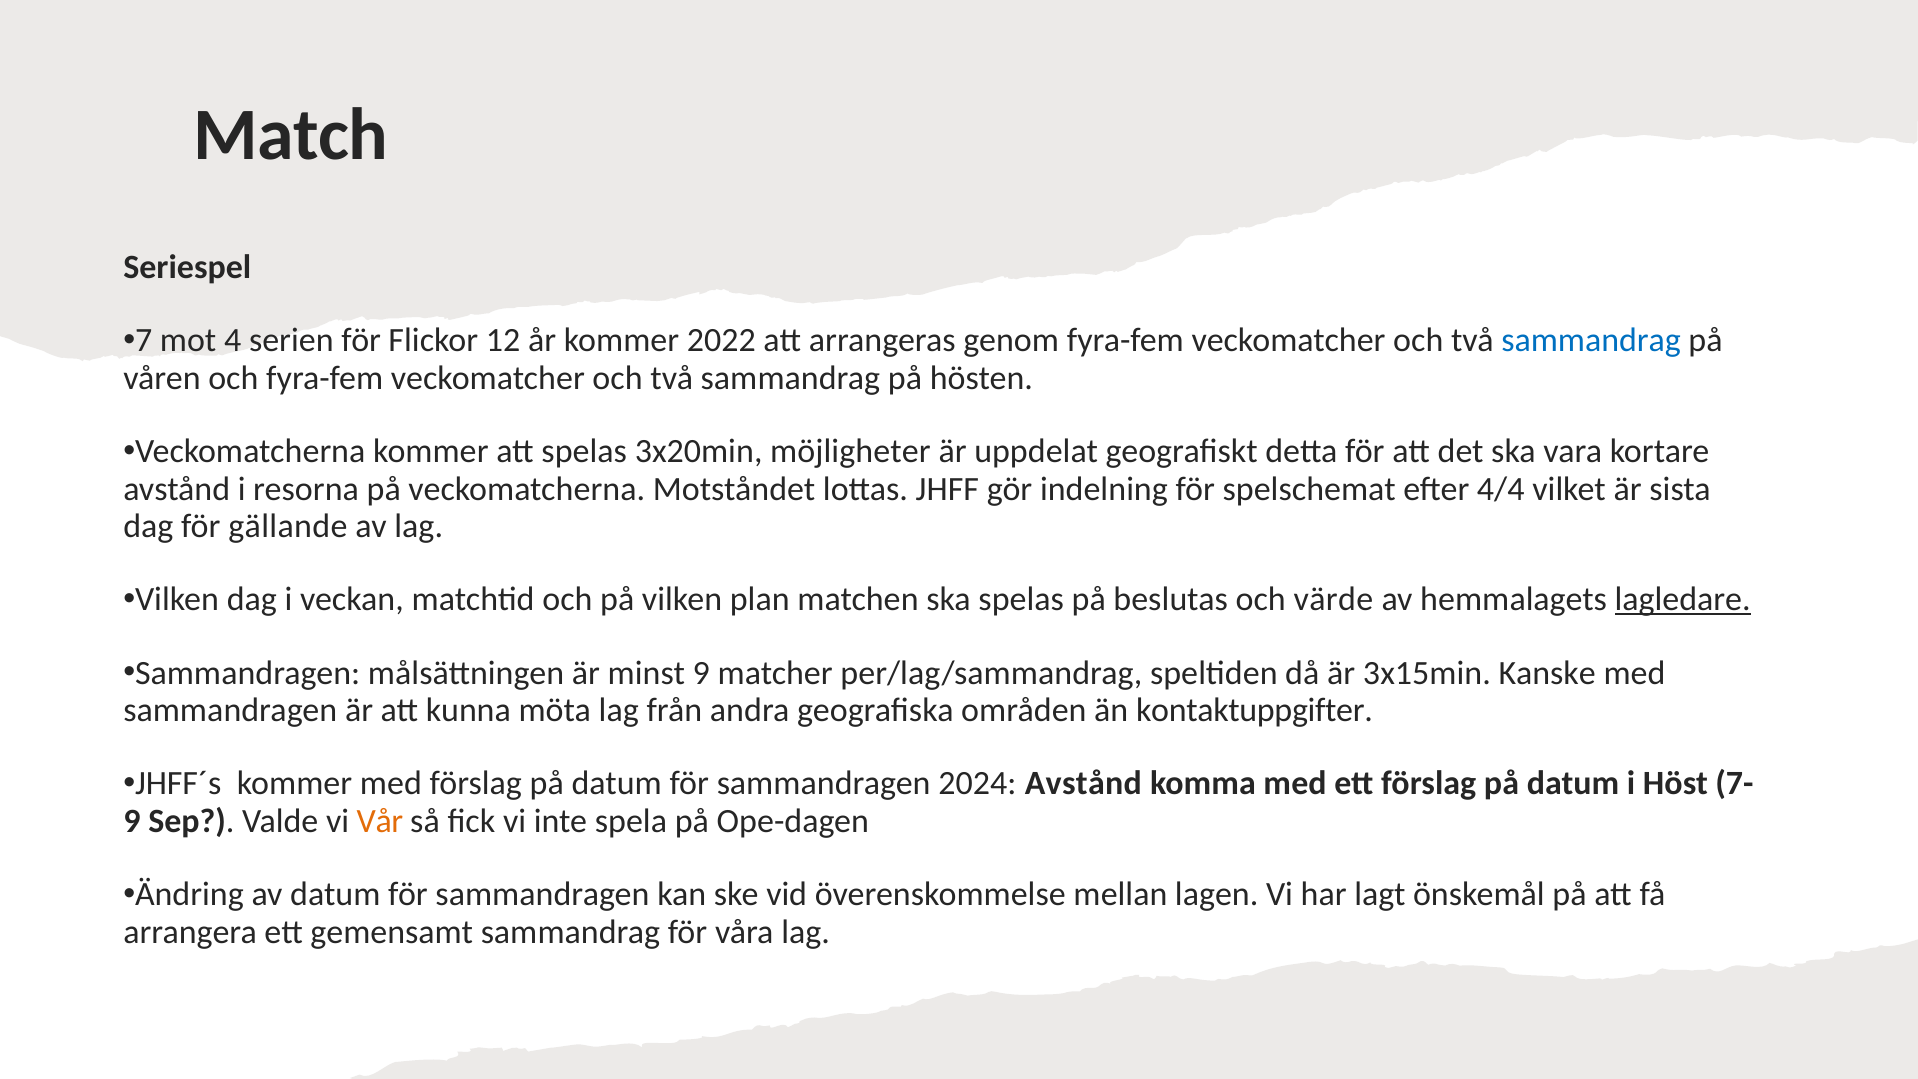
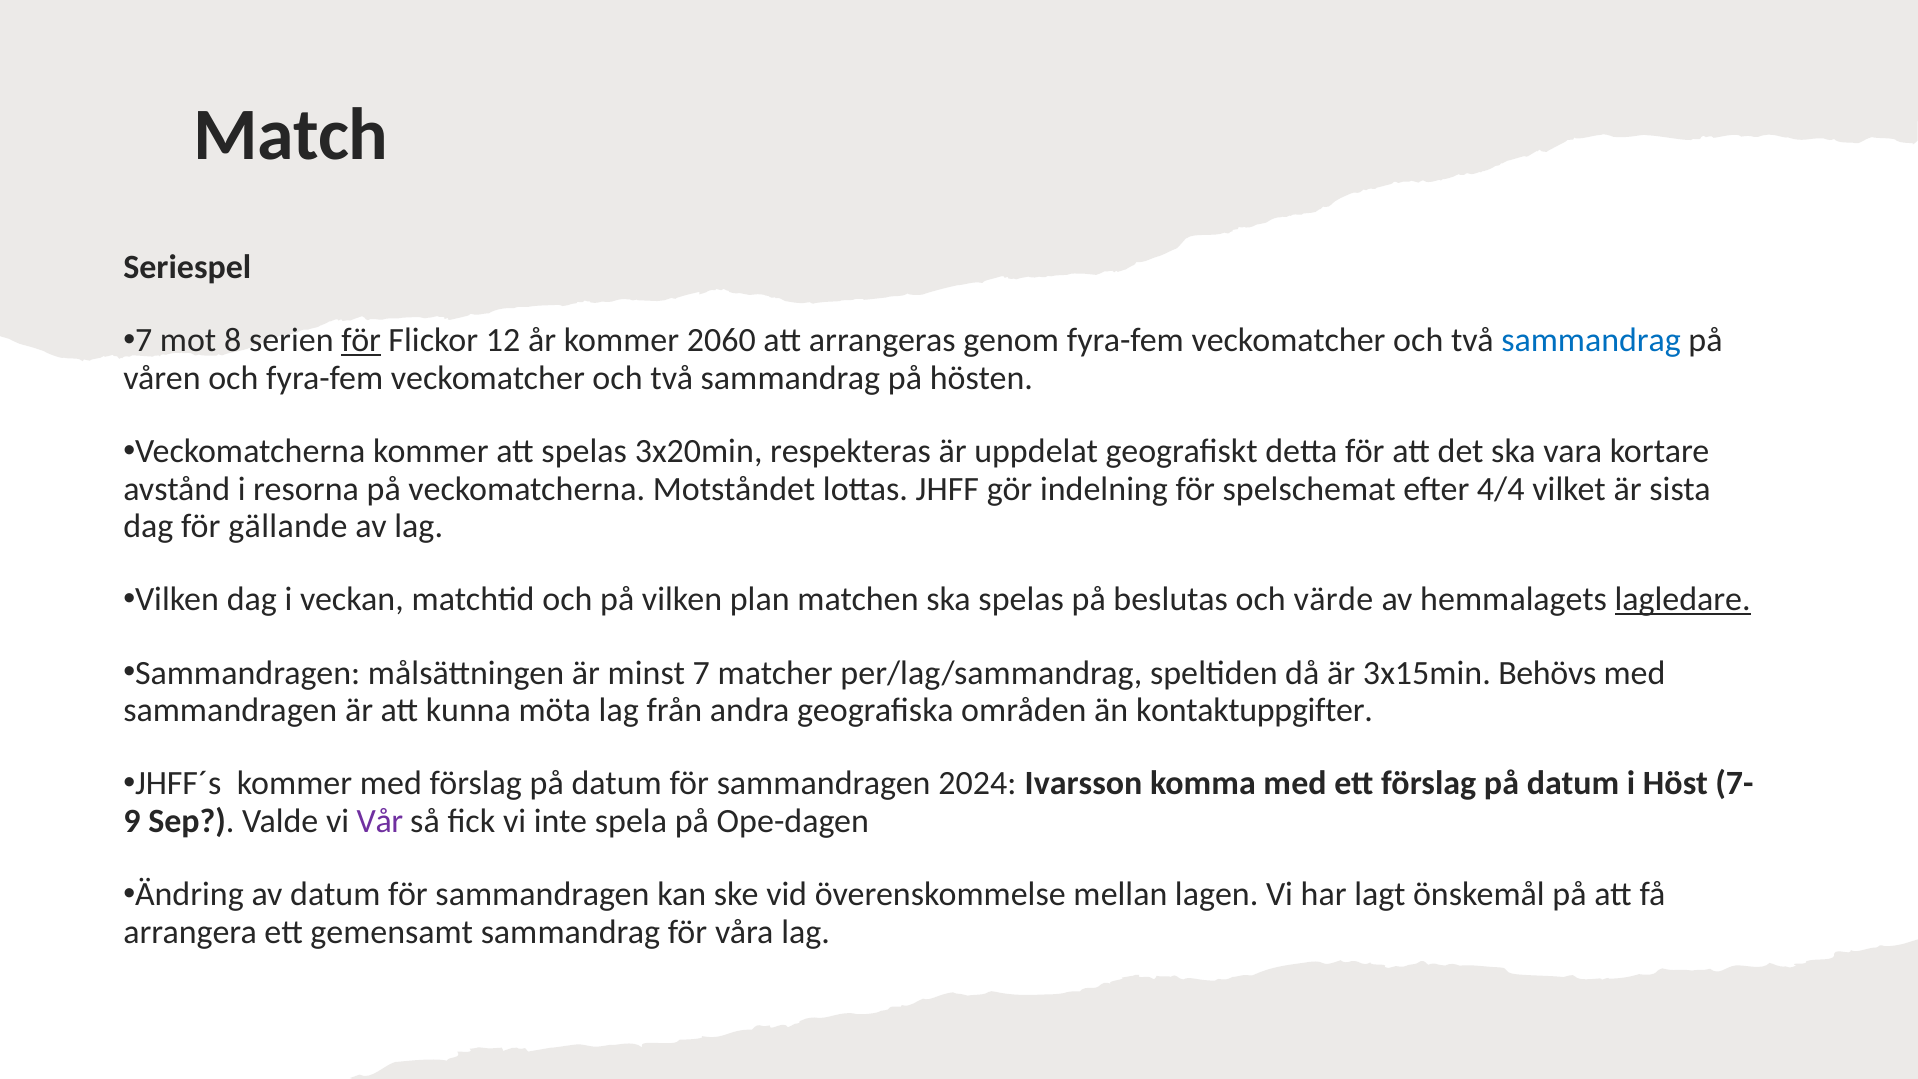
4: 4 -> 8 (233, 341)
för underline: none -> present (361, 341)
2022: 2022 -> 2060 (721, 341)
möjligheter: möjligheter -> respekteras (850, 451)
minst 9: 9 -> 7 (701, 673)
Kanske: Kanske -> Behövs (1547, 673)
2024 Avstånd: Avstånd -> Ivarsson (1084, 784)
Vår colour: orange -> purple (380, 821)
